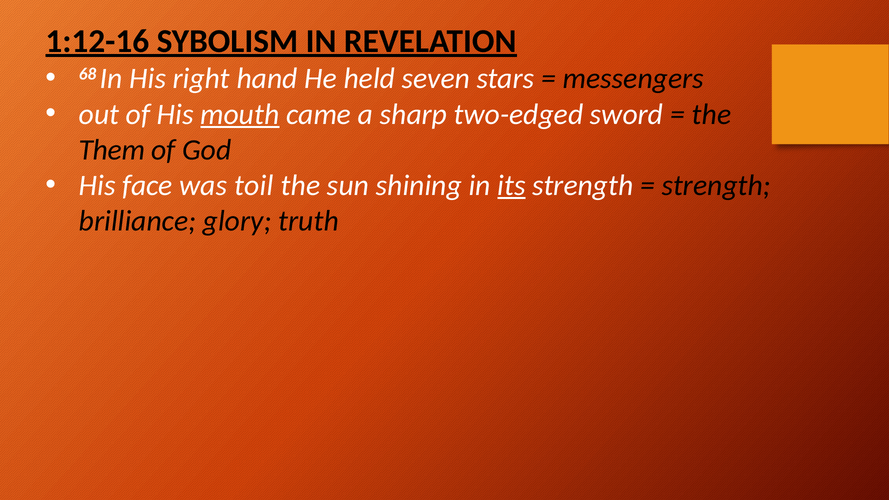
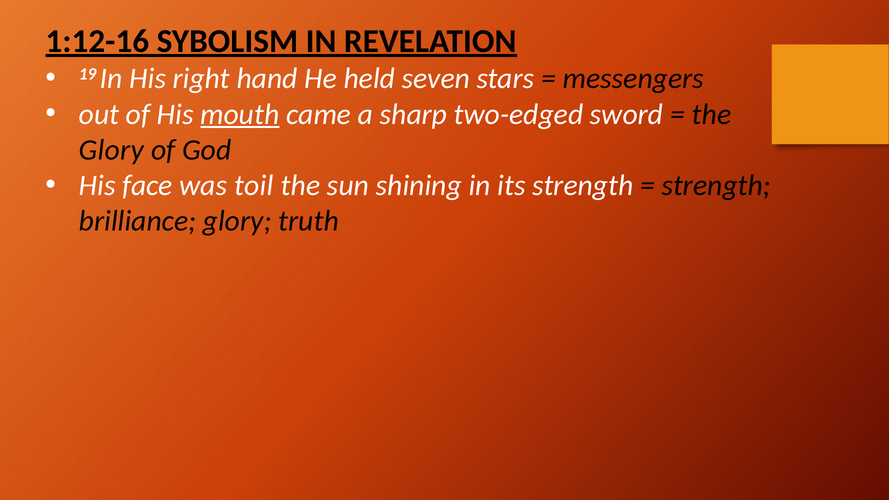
68: 68 -> 19 (88, 74)
Them: Them -> Glory (112, 150)
its underline: present -> none (511, 185)
